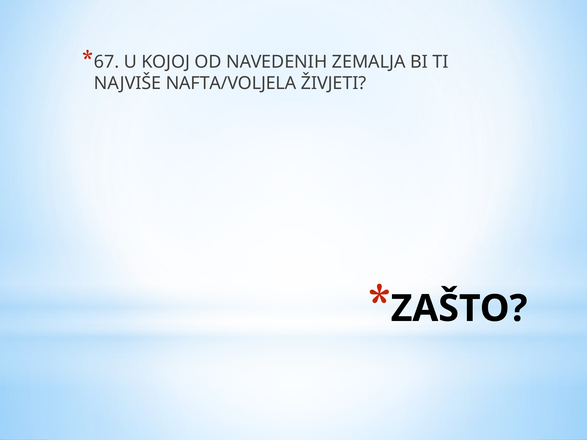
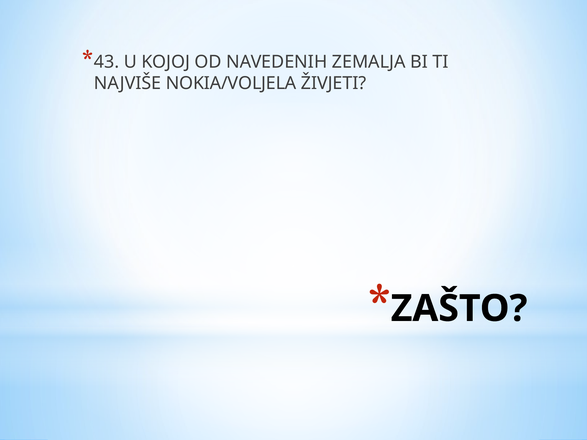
67: 67 -> 43 (107, 62)
NAFTA/VOLJELA: NAFTA/VOLJELA -> NOKIA/VOLJELA (231, 83)
